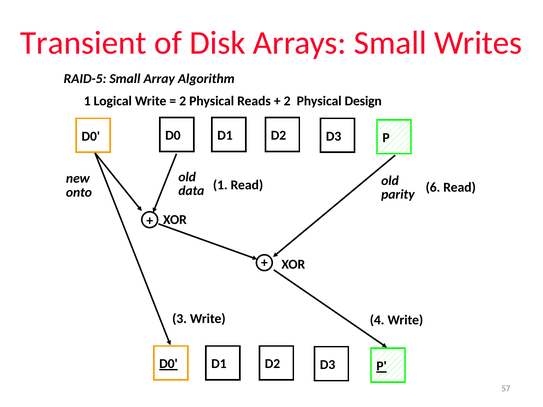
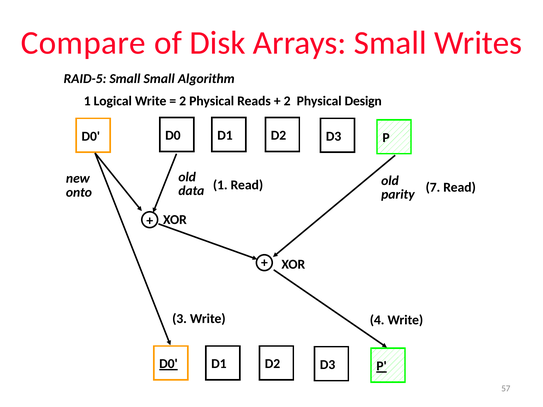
Transient: Transient -> Compare (83, 43)
Small Array: Array -> Small (159, 79)
6: 6 -> 7 (433, 188)
